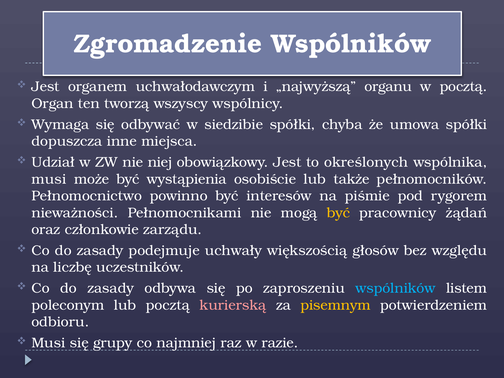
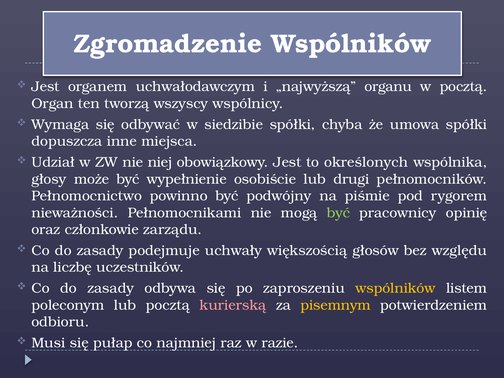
musi: musi -> głosy (49, 179)
wystąpienia: wystąpienia -> wypełnienie (187, 179)
także: także -> drugi (351, 179)
interesów: interesów -> podwójny (279, 196)
być colour: yellow -> light green (338, 213)
żądań: żądań -> opinię (467, 213)
wspólników colour: light blue -> yellow (395, 288)
grupy: grupy -> pułap (113, 343)
